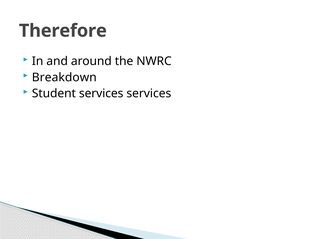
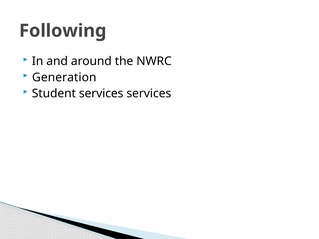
Therefore: Therefore -> Following (63, 31)
Breakdown: Breakdown -> Generation (64, 77)
